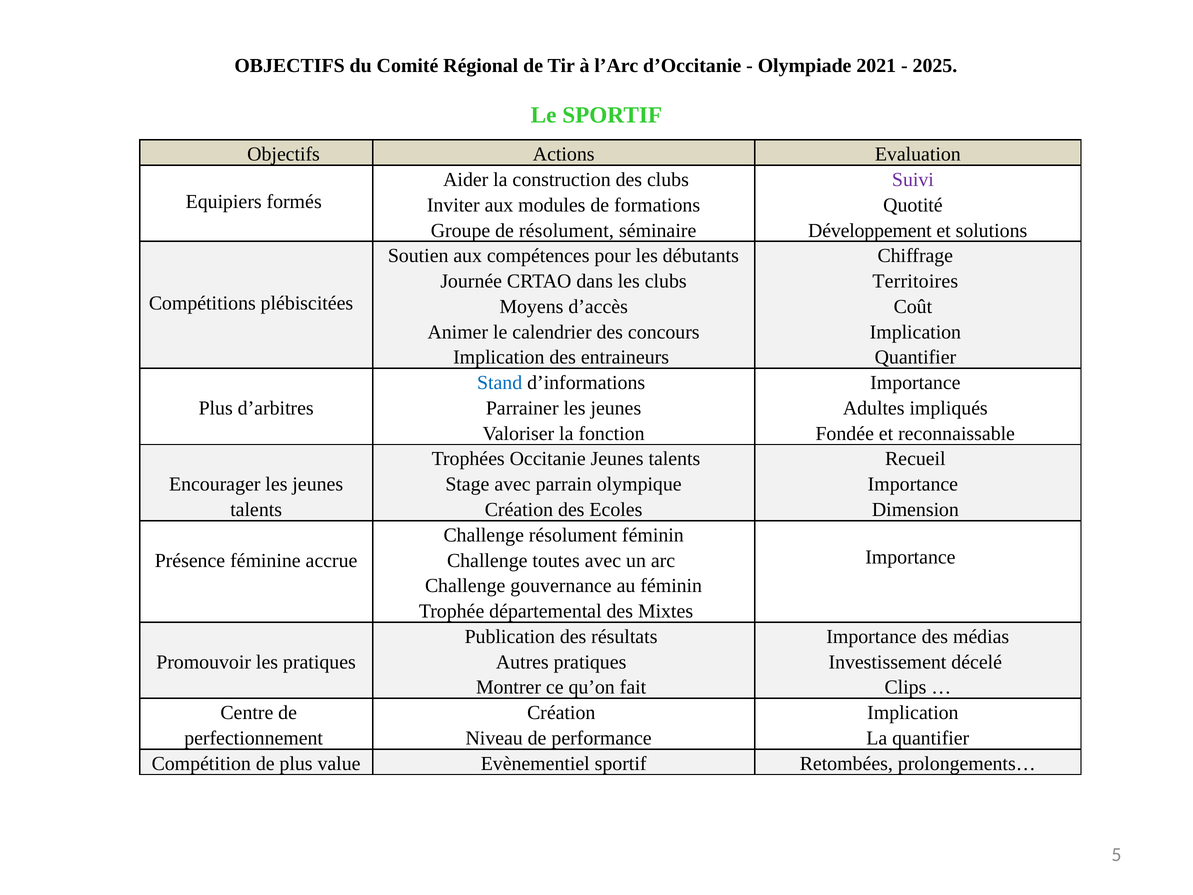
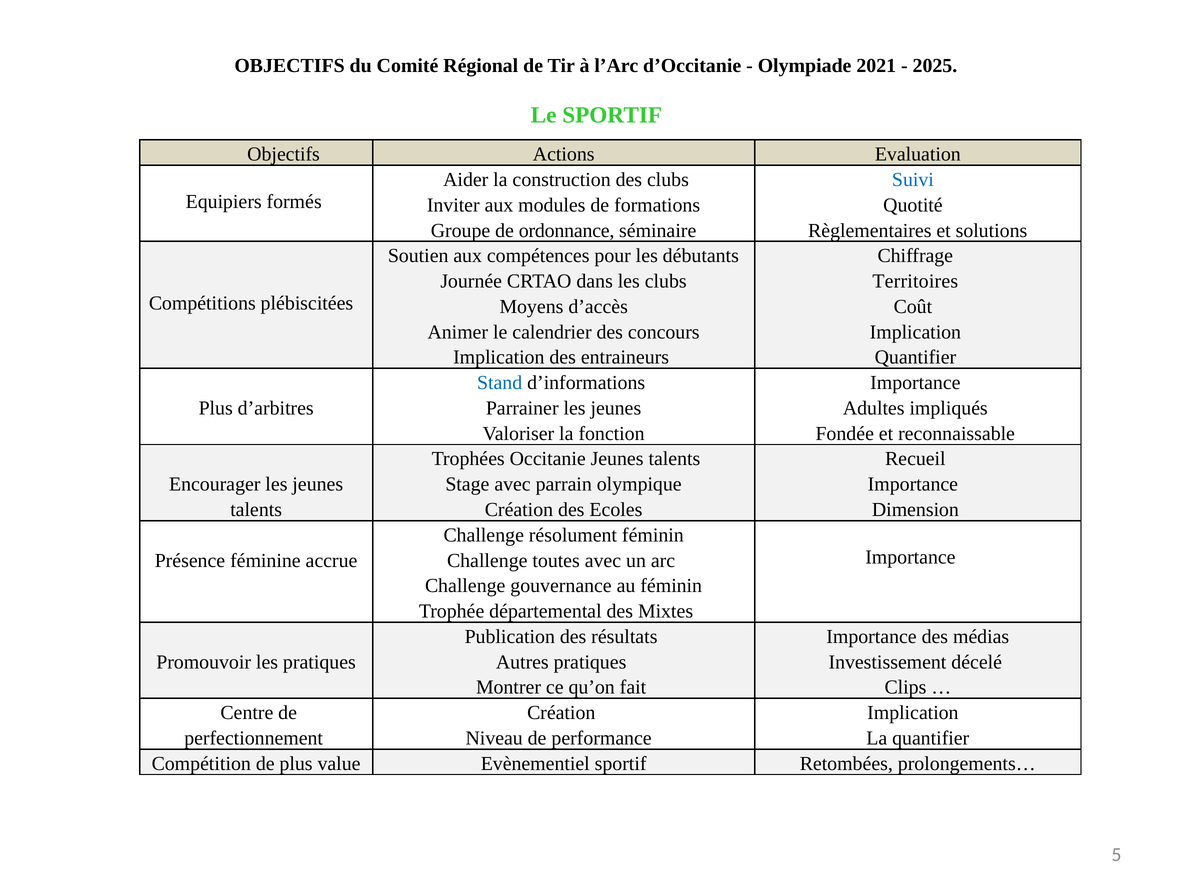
Suivi colour: purple -> blue (913, 180)
de résolument: résolument -> ordonnance (567, 230)
Développement: Développement -> Règlementaires (870, 230)
